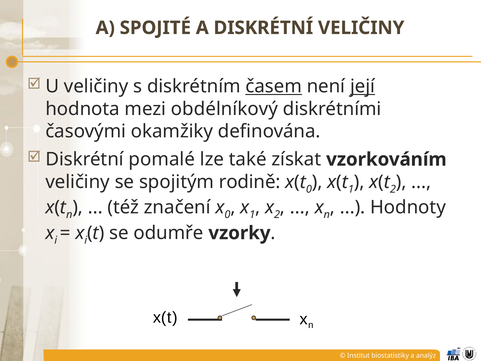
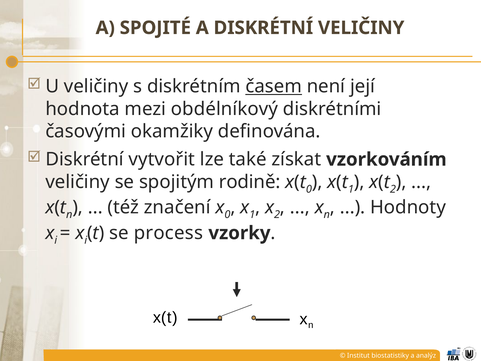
její underline: present -> none (363, 86)
pomalé: pomalé -> vytvořit (162, 159)
odumře: odumře -> process (168, 233)
